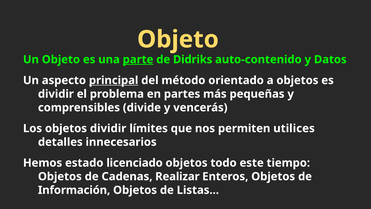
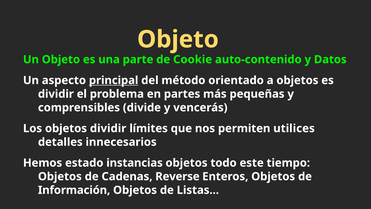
parte underline: present -> none (138, 59)
Didriks: Didriks -> Cookie (193, 59)
licenciado: licenciado -> instancias (135, 163)
Realizar: Realizar -> Reverse (177, 176)
